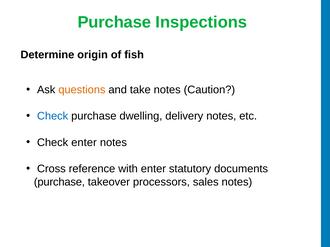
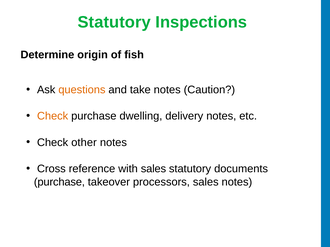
Purchase: Purchase -> Statutory (114, 22)
Check colour: blue -> orange (53, 116)
Check enter: enter -> other (84, 143)
with enter: enter -> sales (153, 169)
